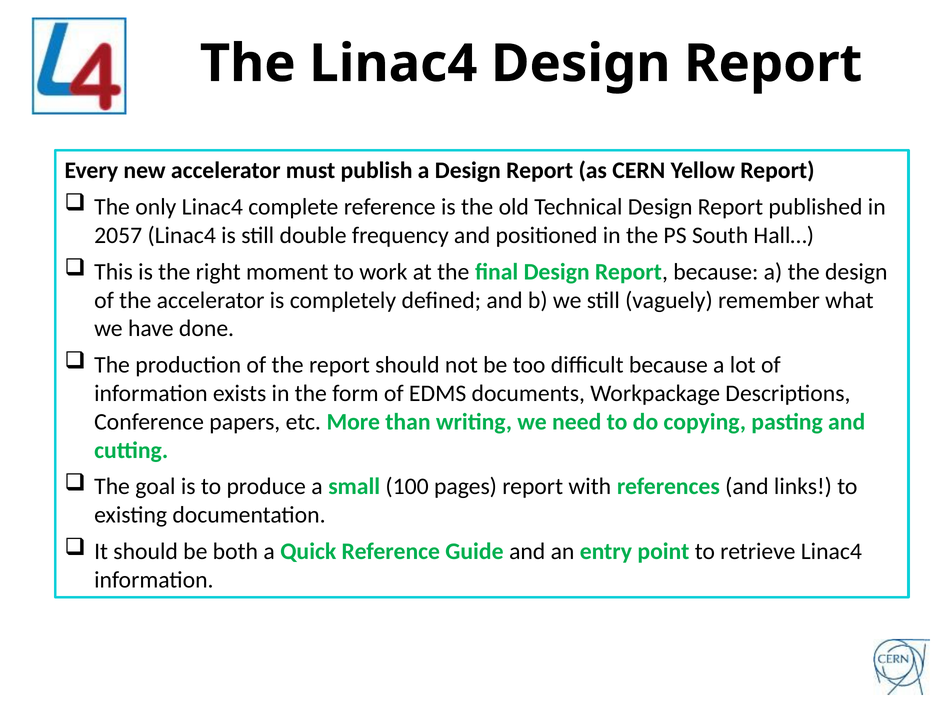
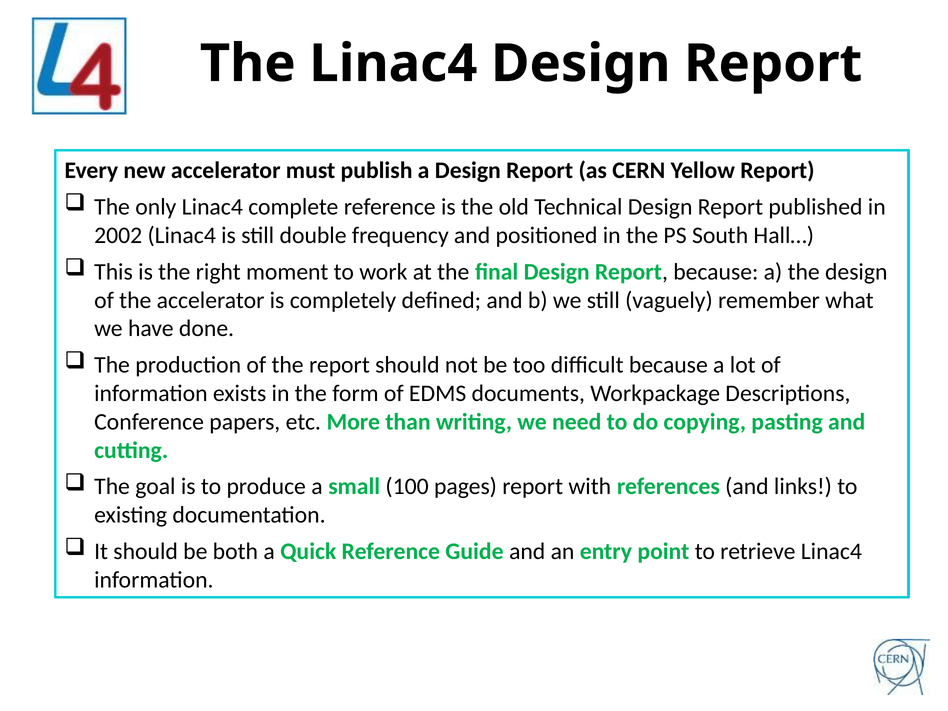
2057: 2057 -> 2002 (118, 235)
